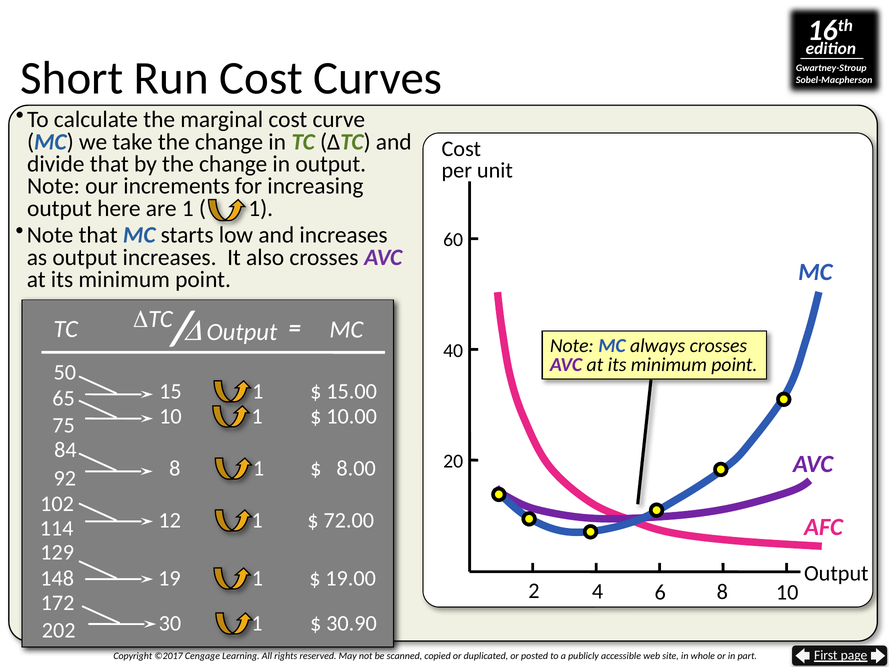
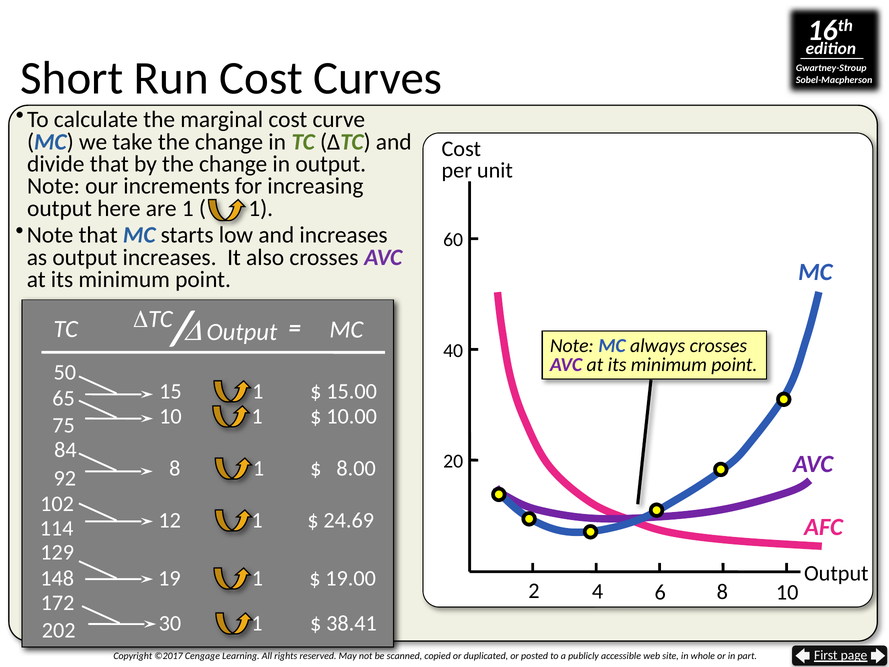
72.00: 72.00 -> 24.69 (349, 520)
30.90: 30.90 -> 38.41 (351, 623)
